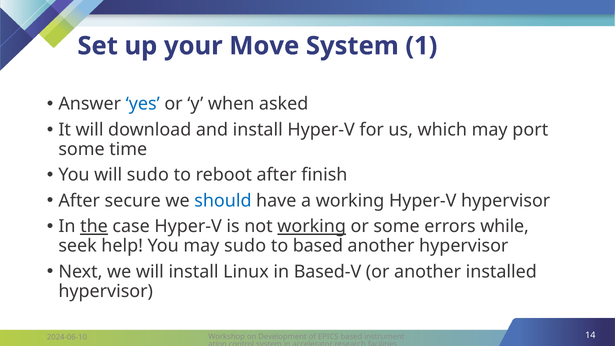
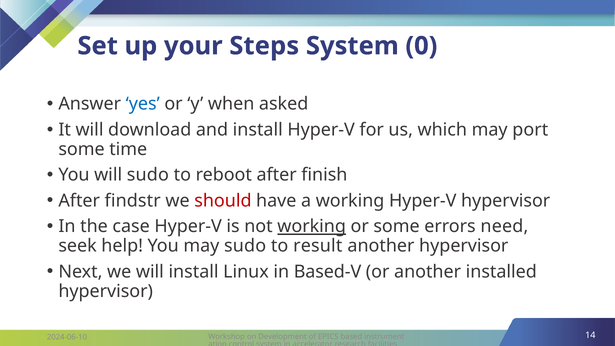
Move: Move -> Steps (264, 46)
1: 1 -> 0 (421, 46)
secure: secure -> findstr (133, 201)
should colour: blue -> red (223, 201)
the underline: present -> none (94, 226)
while: while -> need (504, 226)
to based: based -> result (318, 246)
